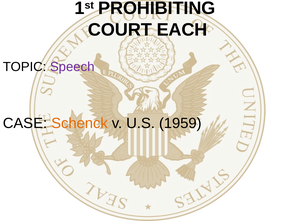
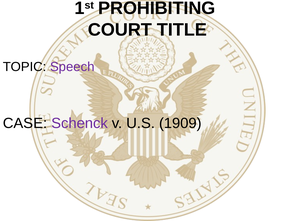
EACH: EACH -> TITLE (182, 30)
Schenck colour: orange -> purple (80, 123)
1959: 1959 -> 1909 (180, 123)
